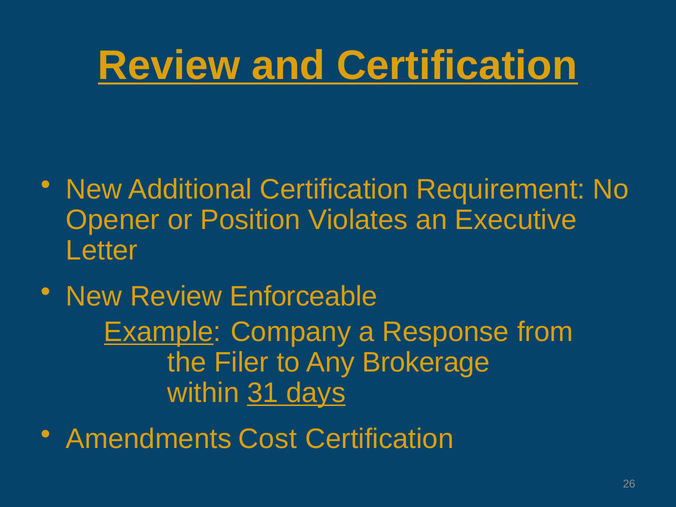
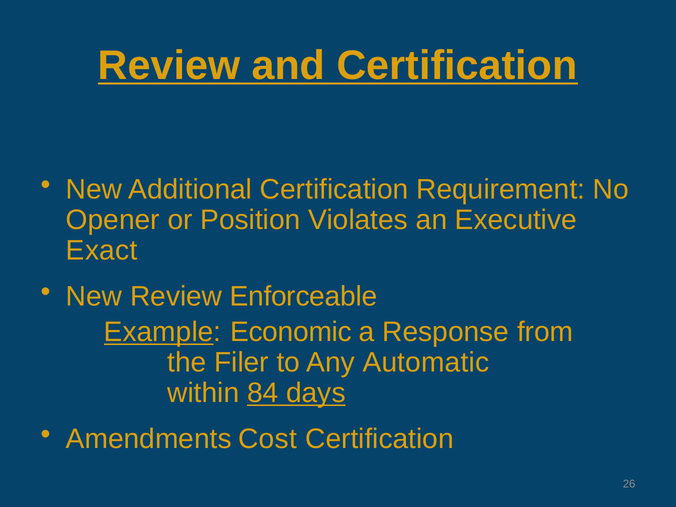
Letter: Letter -> Exact (102, 250)
Company: Company -> Economic (291, 332)
Brokerage: Brokerage -> Automatic (426, 363)
31: 31 -> 84 (263, 393)
